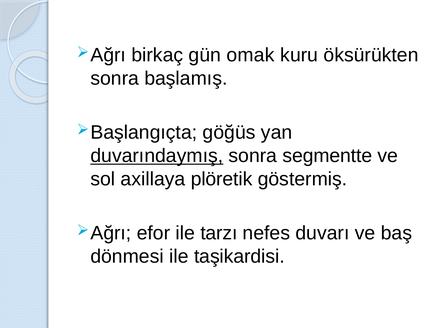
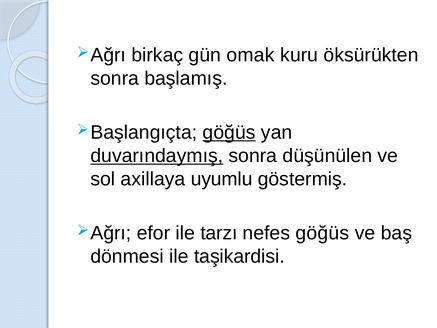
göğüs underline: none -> present (229, 132)
segmentte: segmentte -> düşünülen (327, 156)
plöretik: plöretik -> uyumlu (222, 179)
nefes duvarı: duvarı -> göğüs (322, 233)
